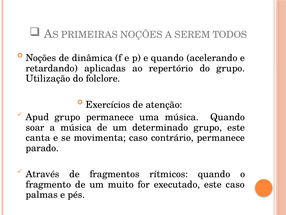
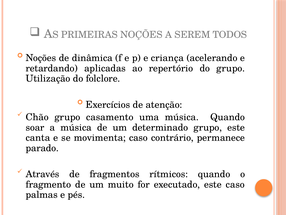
e quando: quando -> criança (167, 58)
Apud: Apud -> Chão (37, 117)
grupo permanece: permanece -> casamento (110, 117)
